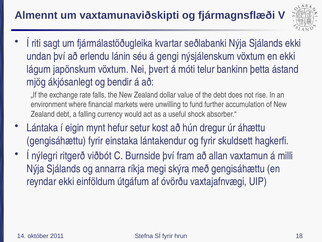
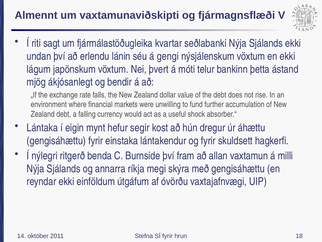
setur: setur -> segir (140, 128)
viðbót: viðbót -> benda (100, 156)
